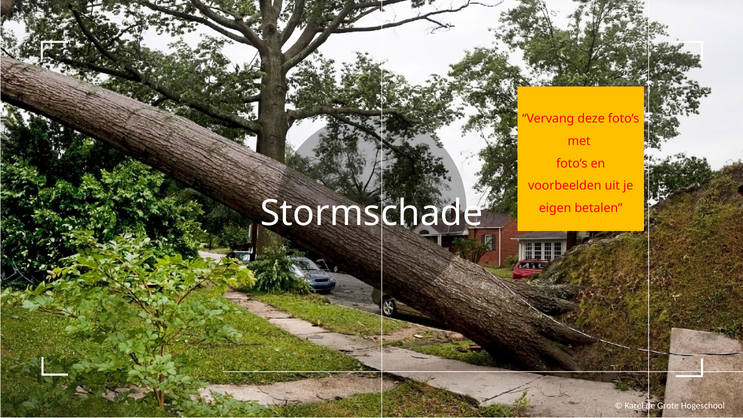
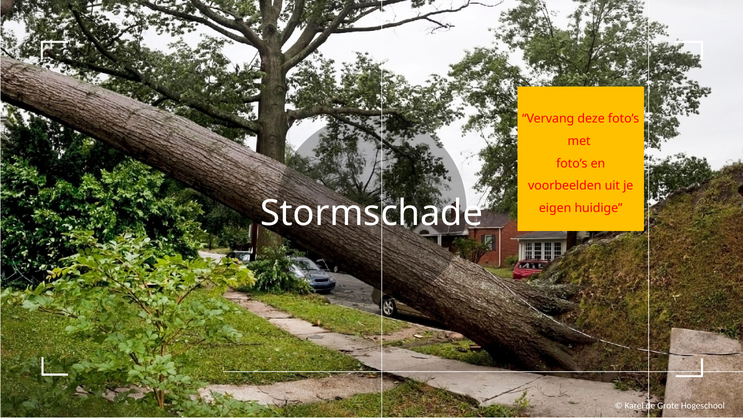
betalen: betalen -> huidige (599, 208)
